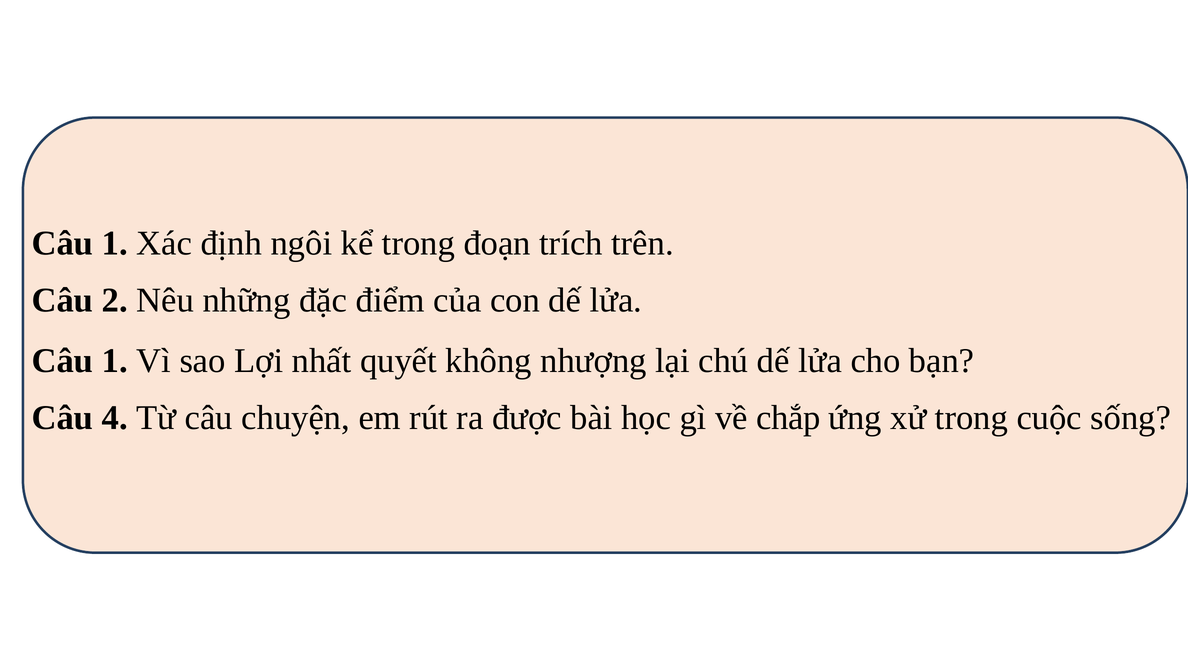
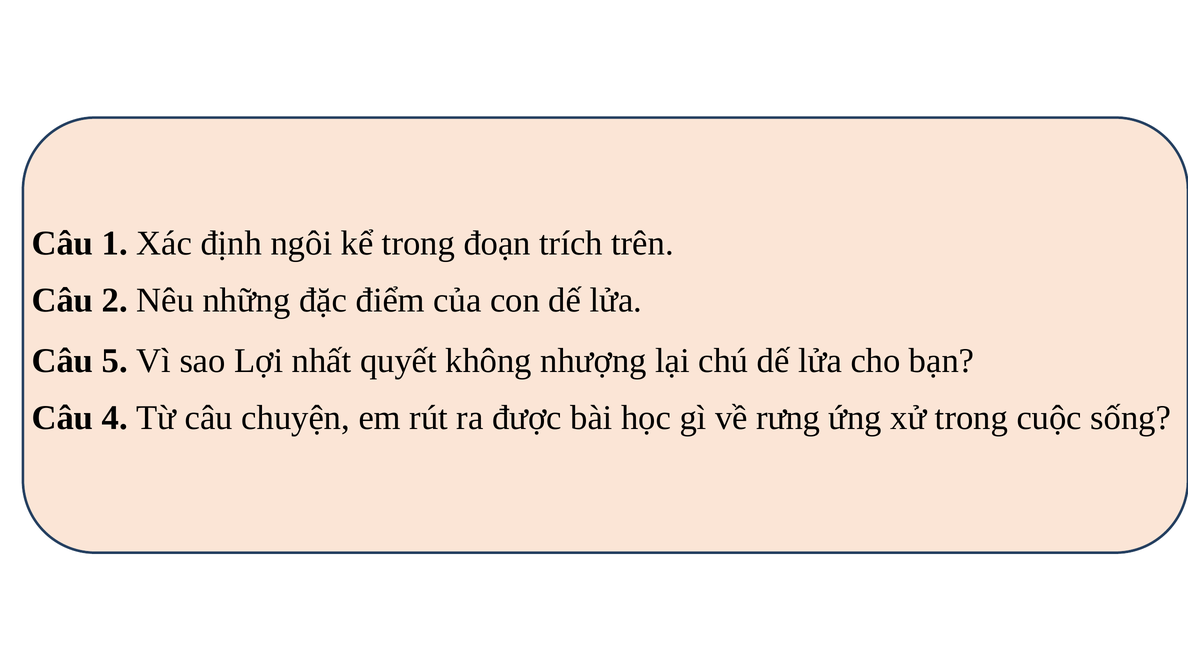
1: 1 -> 5 (115, 360)
chắp: chắp -> rưng (788, 417)
